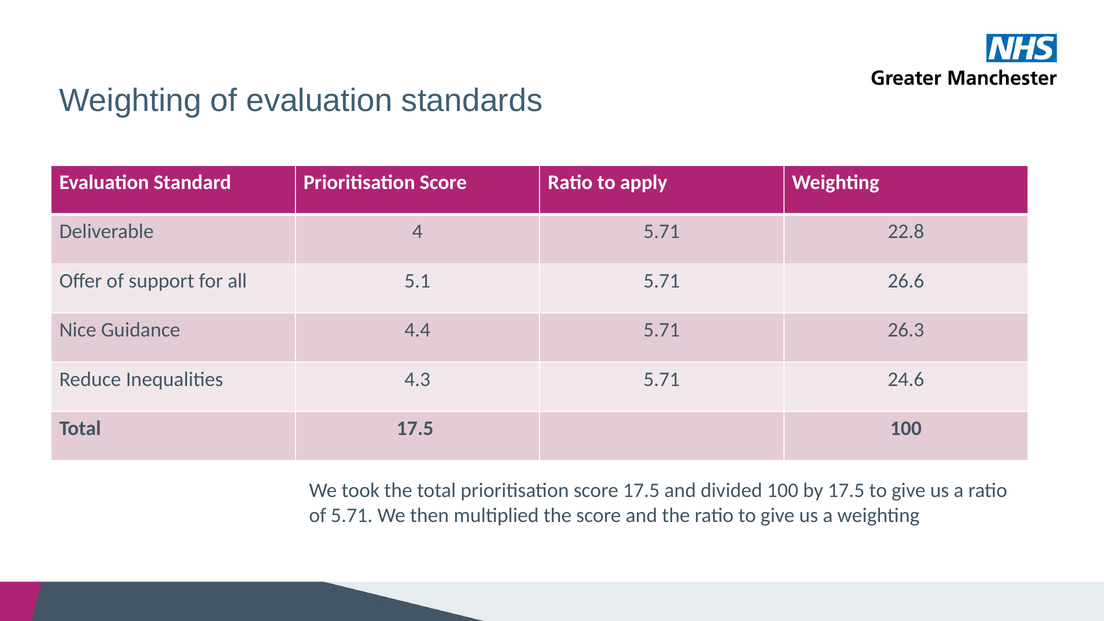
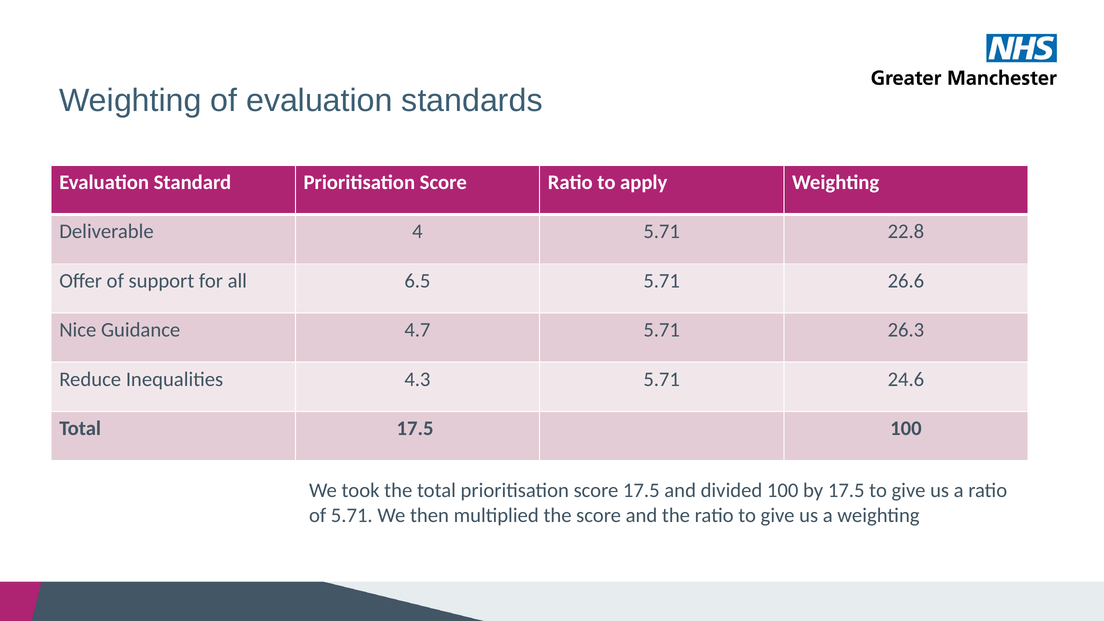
5.1: 5.1 -> 6.5 (417, 281)
4.4: 4.4 -> 4.7 (417, 330)
